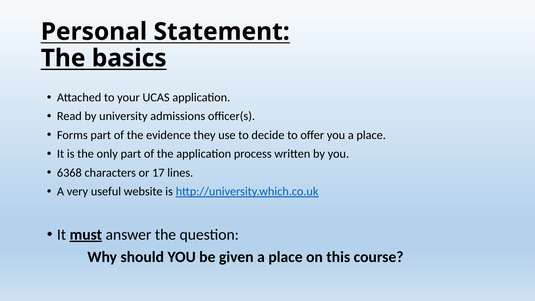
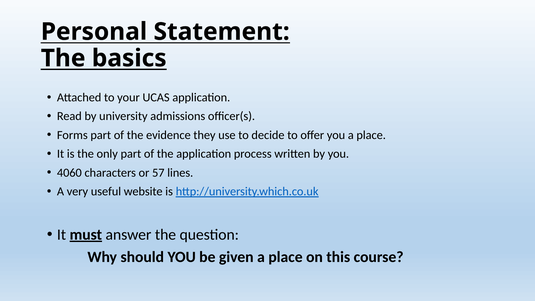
6368: 6368 -> 4060 (69, 173)
17: 17 -> 57 (158, 173)
